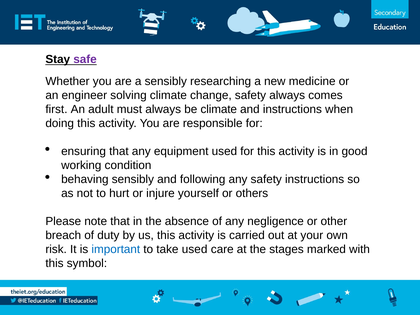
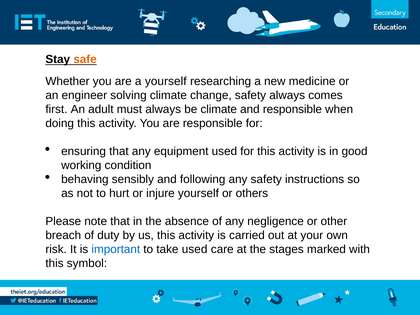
safe colour: purple -> orange (85, 59)
a sensibly: sensibly -> yourself (166, 81)
and instructions: instructions -> responsible (292, 109)
